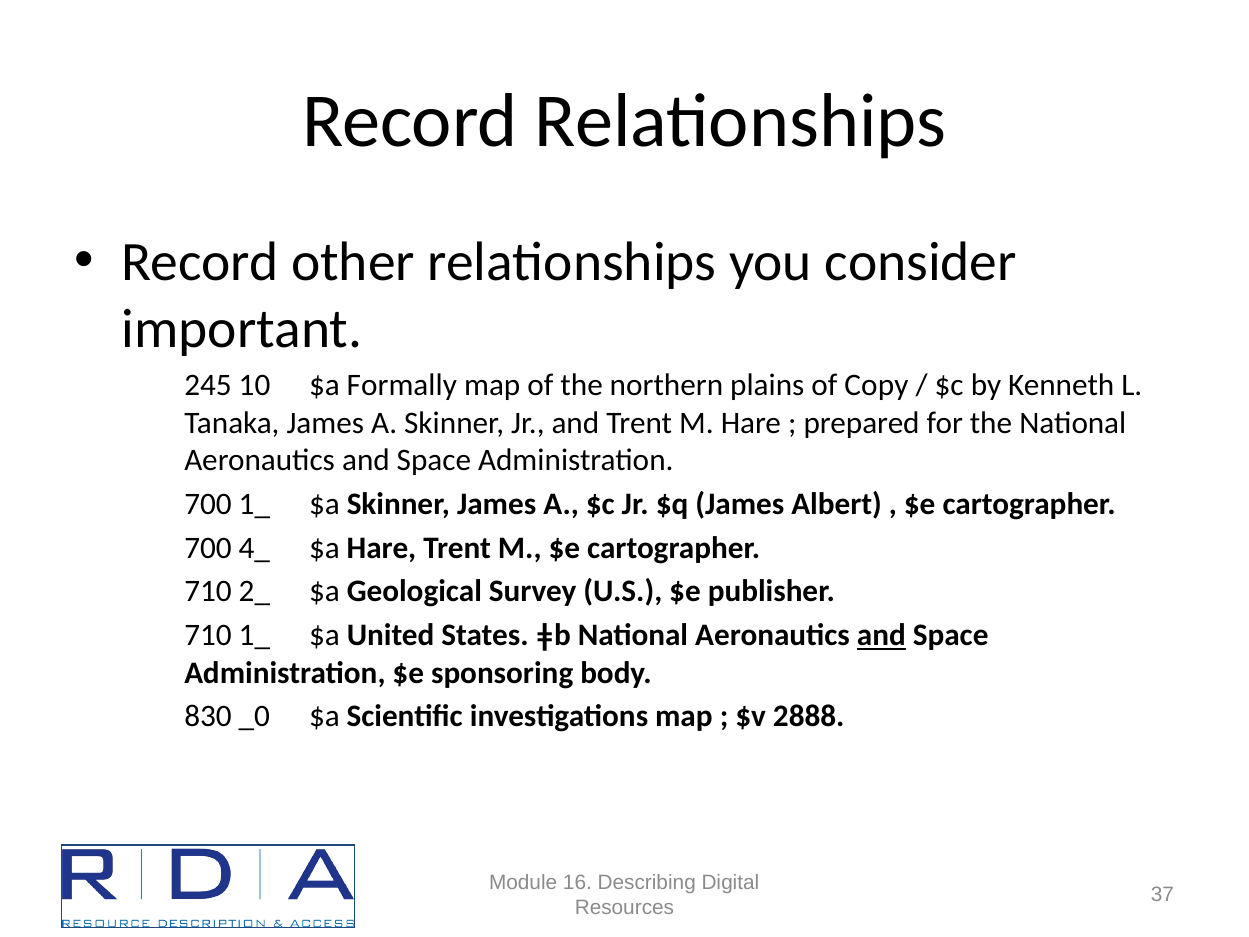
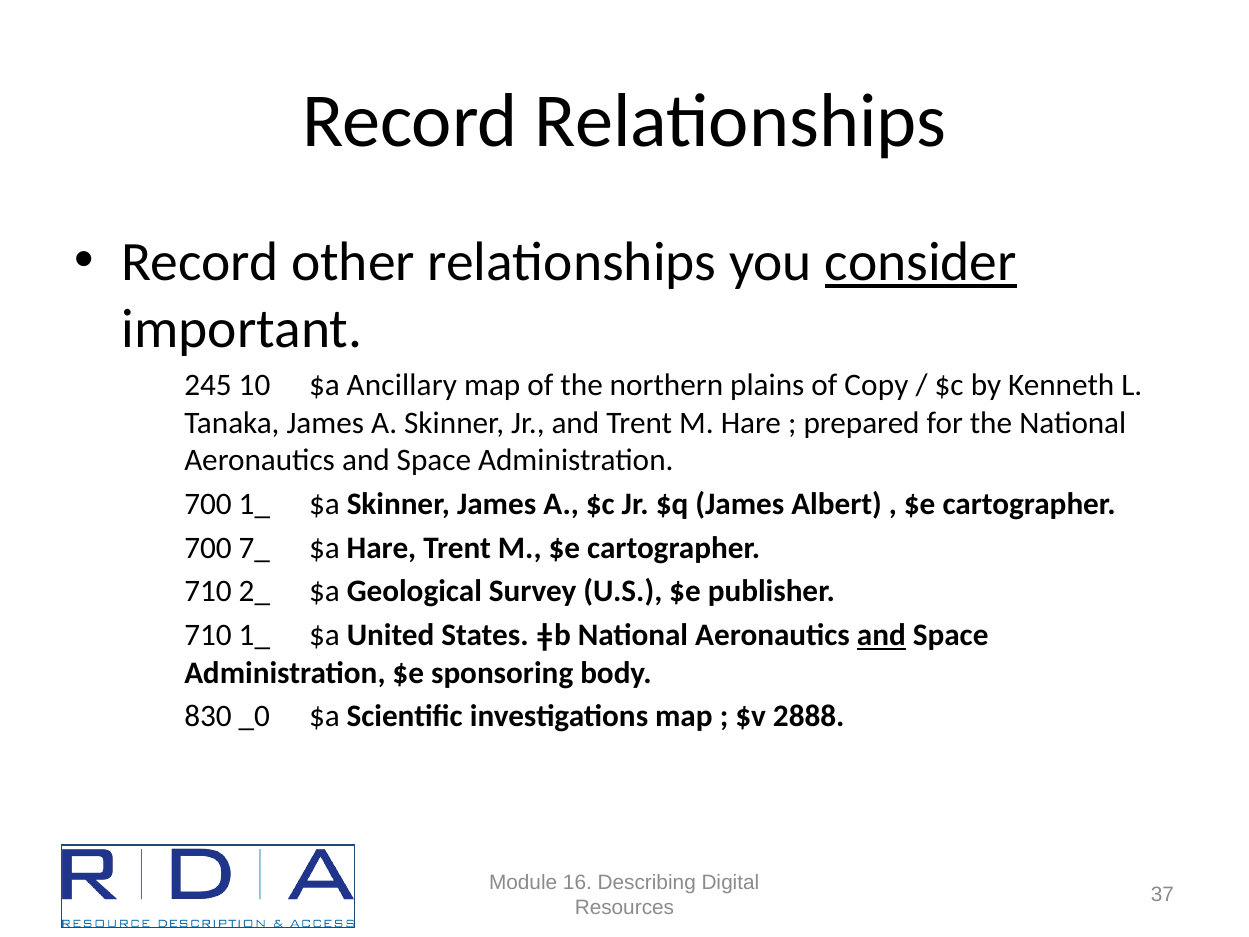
consider underline: none -> present (921, 262)
Formally: Formally -> Ancillary (402, 385)
4_: 4_ -> 7_ (254, 548)
